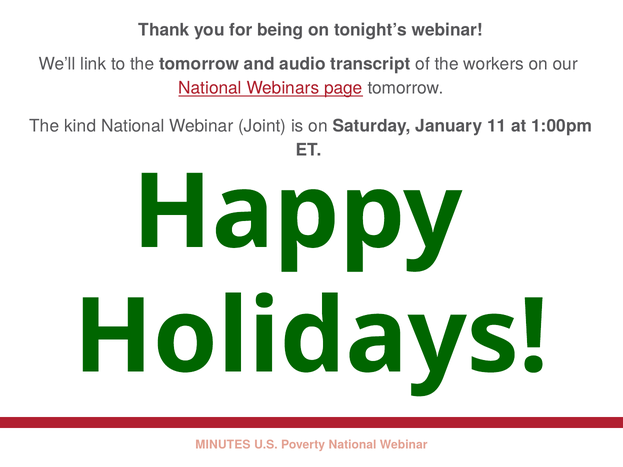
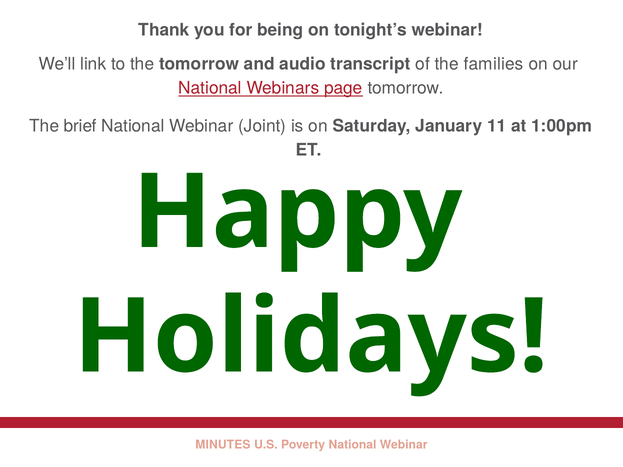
workers: workers -> families (494, 64)
kind: kind -> brief (80, 126)
